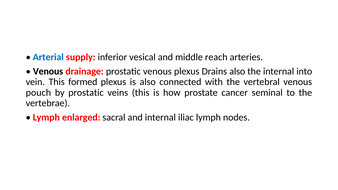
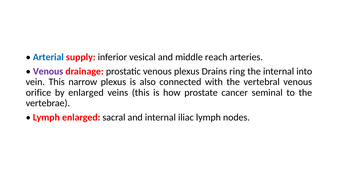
Venous colour: black -> purple (48, 71)
Drains also: also -> ring (237, 71)
formed: formed -> narrow (83, 82)
pouch: pouch -> orifice (38, 93)
by prostatic: prostatic -> enlarged (86, 93)
